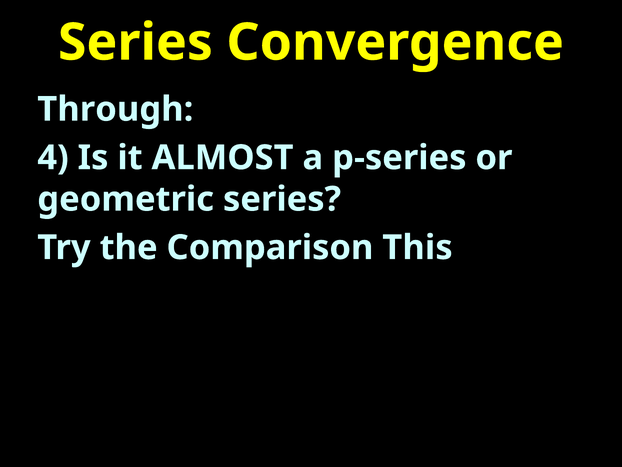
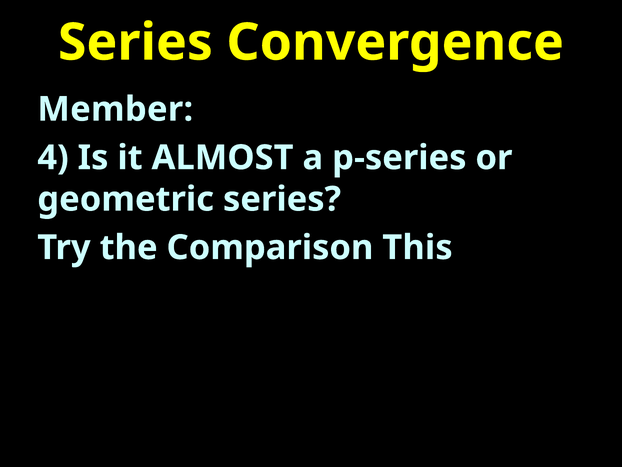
Through: Through -> Member (115, 109)
